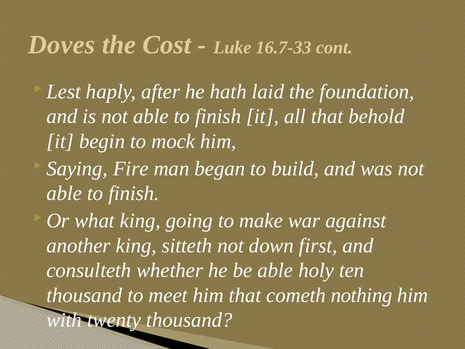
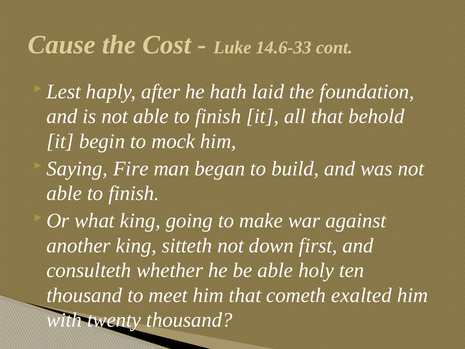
Doves: Doves -> Cause (62, 45)
16.7-33: 16.7-33 -> 14.6-33 (284, 48)
nothing: nothing -> exalted (361, 295)
